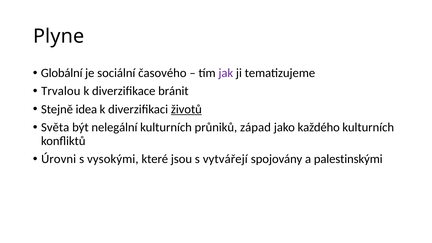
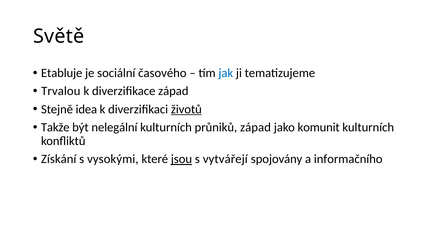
Plyne: Plyne -> Světě (59, 36)
Globální: Globální -> Etabluje (62, 73)
jak colour: purple -> blue (226, 73)
diverzifikace bránit: bránit -> západ (173, 91)
Světa: Světa -> Takže (55, 127)
každého: každého -> komunit (319, 127)
Úrovni: Úrovni -> Získání (59, 159)
jsou underline: none -> present (181, 159)
palestinskými: palestinskými -> informačního (348, 159)
